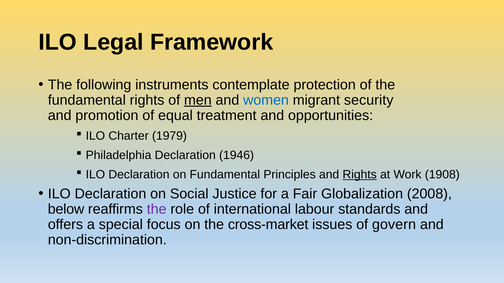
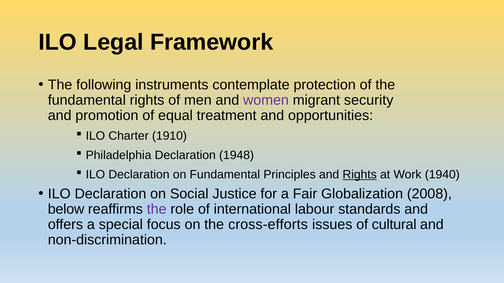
men underline: present -> none (198, 100)
women colour: blue -> purple (266, 100)
1979: 1979 -> 1910 (169, 136)
1946: 1946 -> 1948 (237, 155)
1908: 1908 -> 1940 (442, 175)
cross-market: cross-market -> cross-efforts (268, 225)
govern: govern -> cultural (394, 225)
